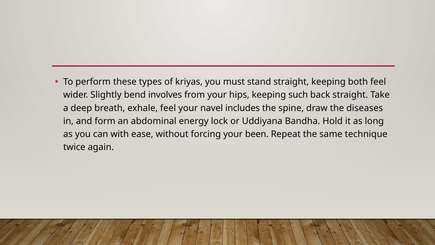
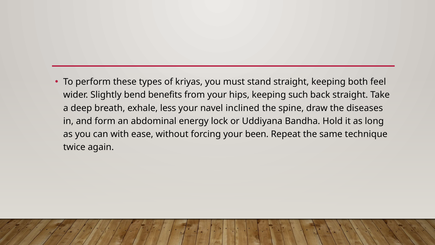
involves: involves -> benefits (165, 95)
exhale feel: feel -> less (168, 108)
includes: includes -> inclined (242, 108)
